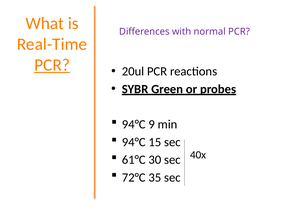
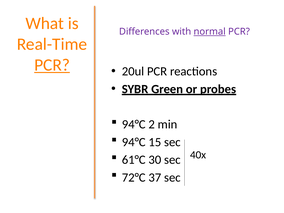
normal underline: none -> present (210, 32)
9: 9 -> 2 (152, 124)
35: 35 -> 37 (155, 177)
